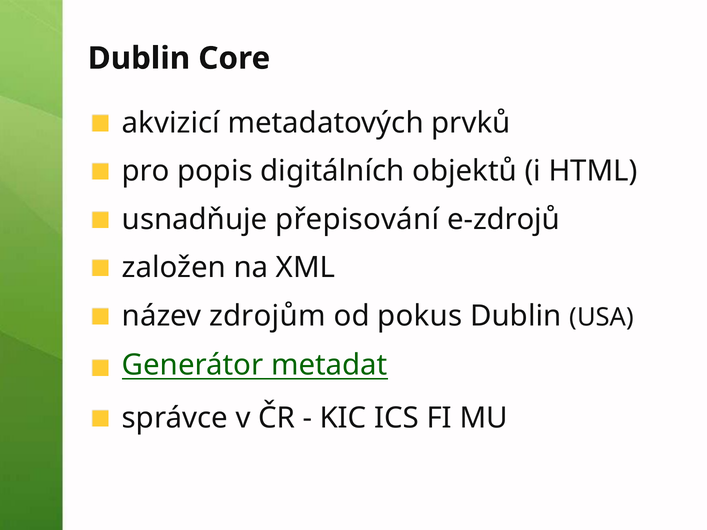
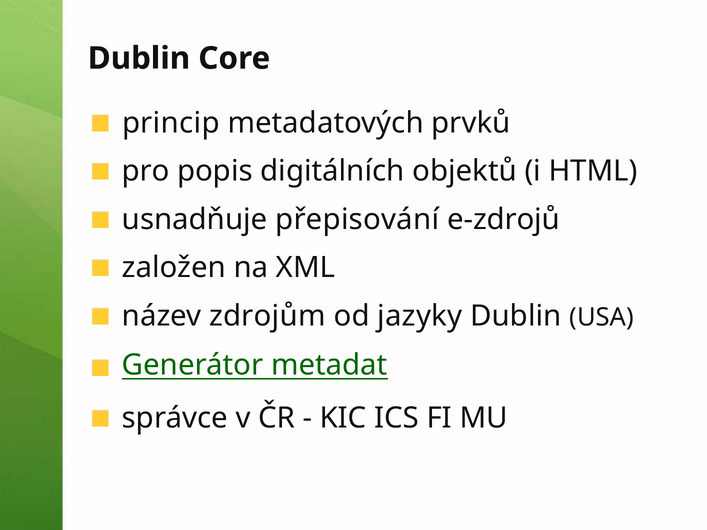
akvizicí: akvizicí -> princip (171, 123)
pokus: pokus -> jazyky (420, 316)
